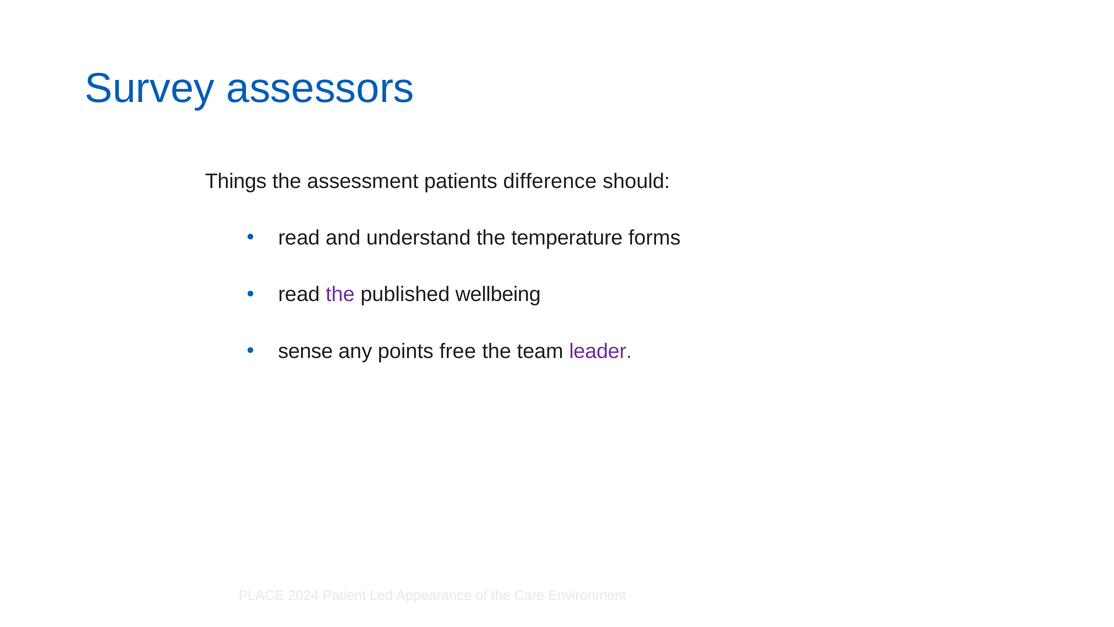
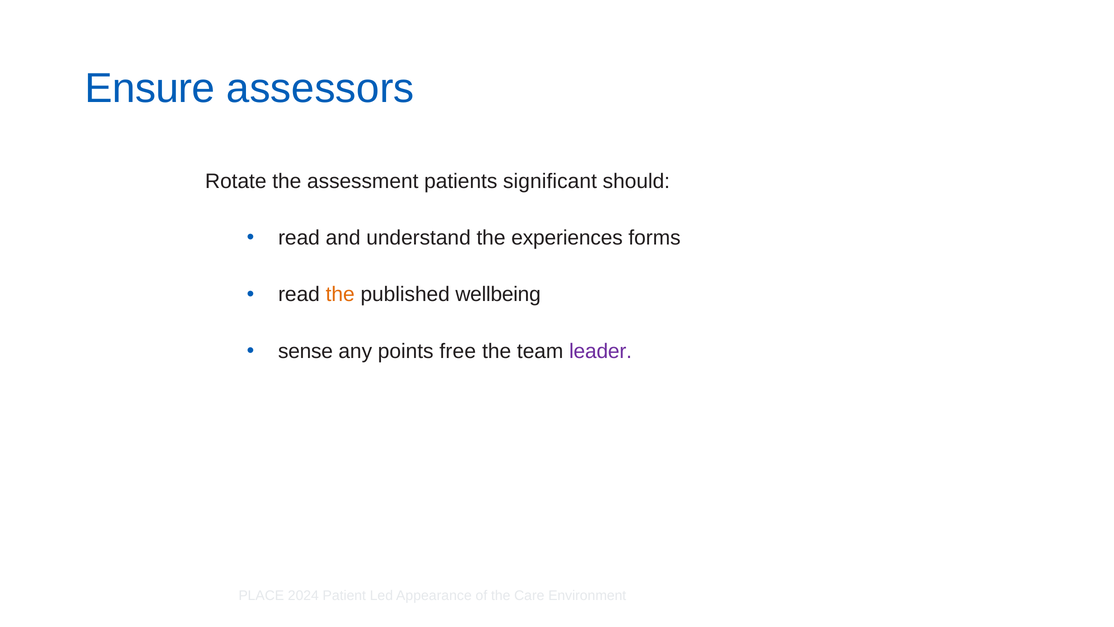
Survey: Survey -> Ensure (150, 88)
Things: Things -> Rotate (236, 181)
difference: difference -> significant (550, 181)
temperature: temperature -> experiences (567, 238)
the colour: purple -> orange (340, 294)
